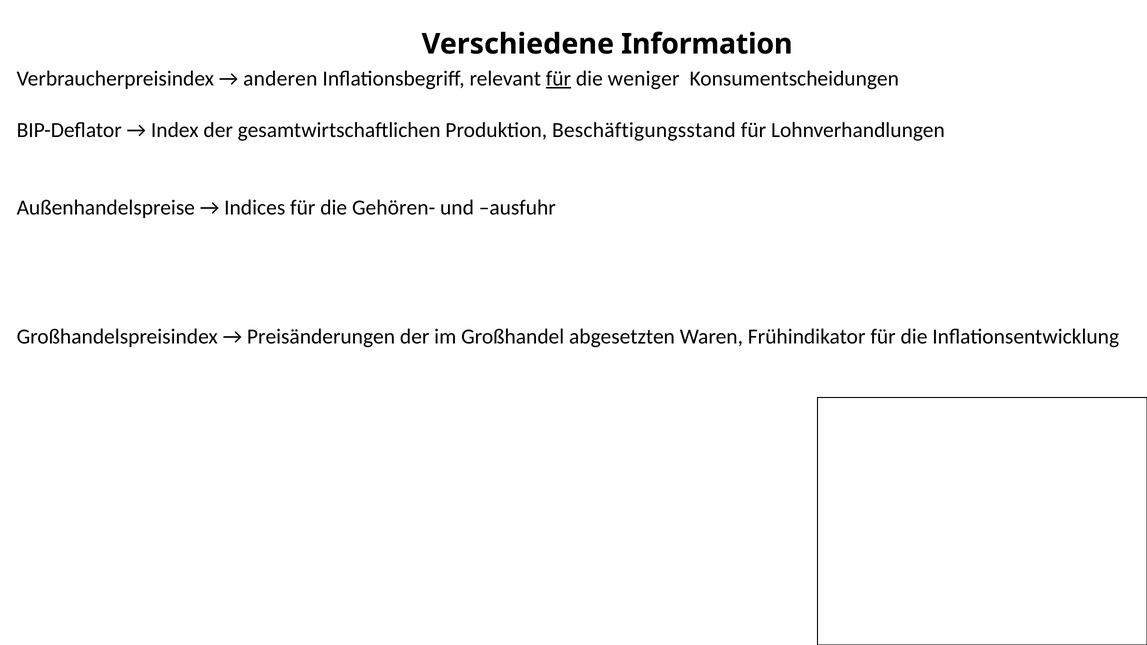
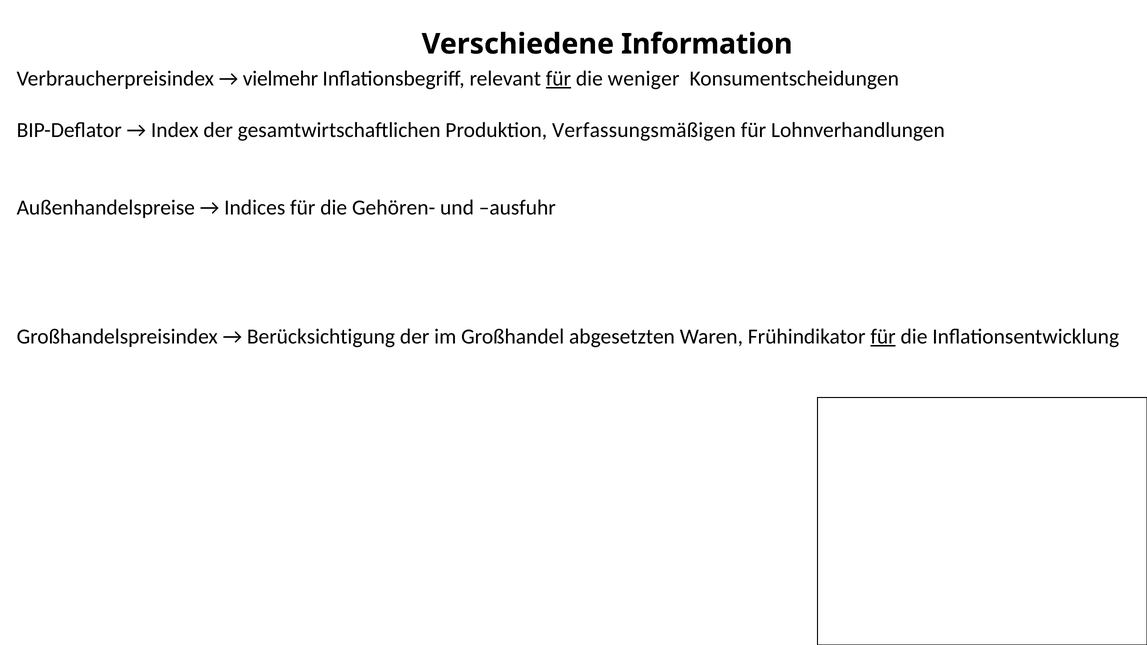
anderen: anderen -> vielmehr (281, 79)
Beschäftigungsstand: Beschäftigungsstand -> Verfassungsmäßigen (644, 130)
Preisänderungen: Preisänderungen -> Berücksichtigung (321, 337)
für underline: none -> present (883, 337)
